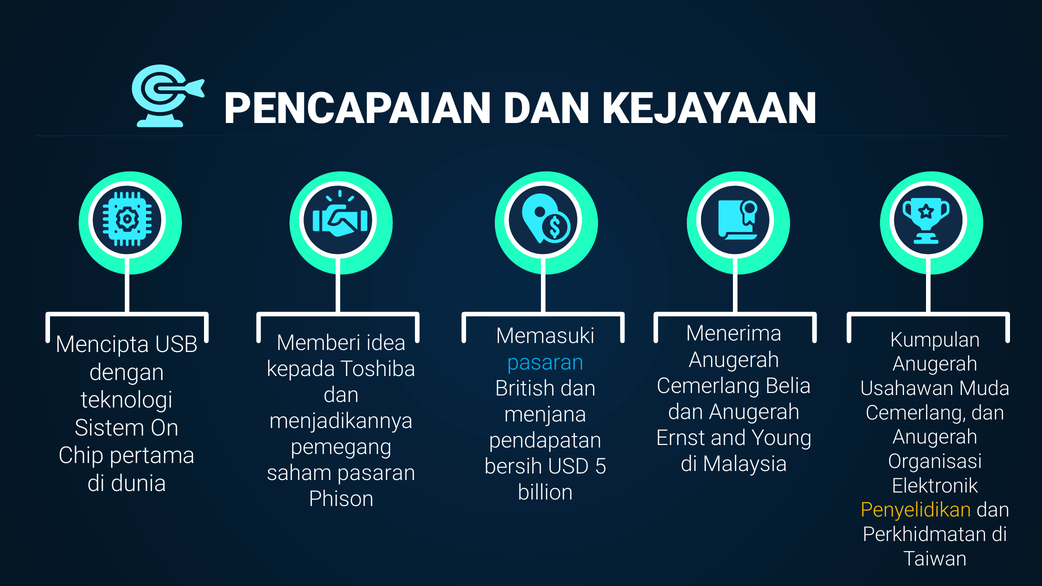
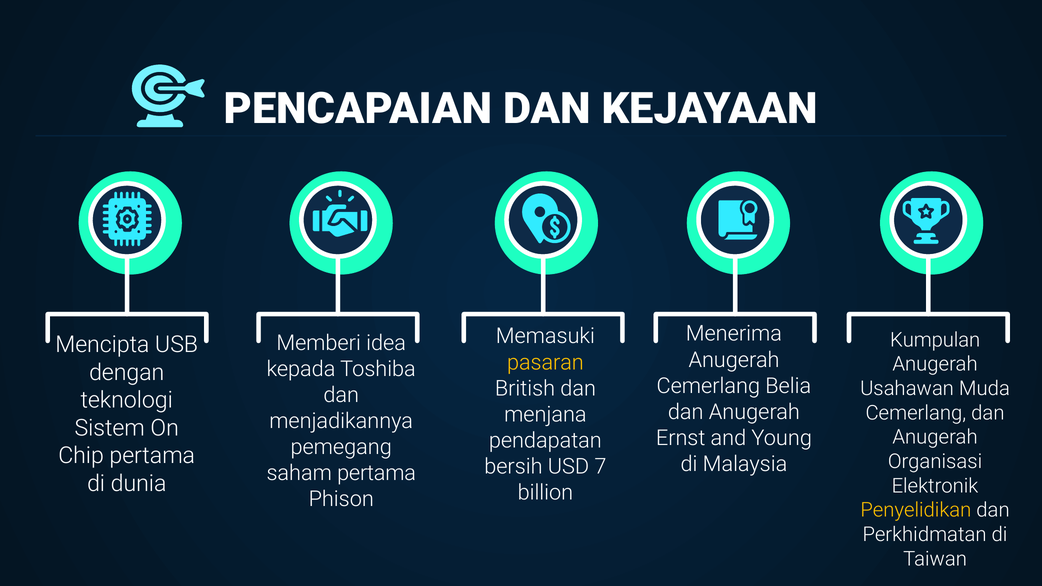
pasaran colour: light blue -> yellow (545, 362)
5: 5 -> 7 (600, 467)
saham pasaran: pasaran -> pertama (377, 473)
